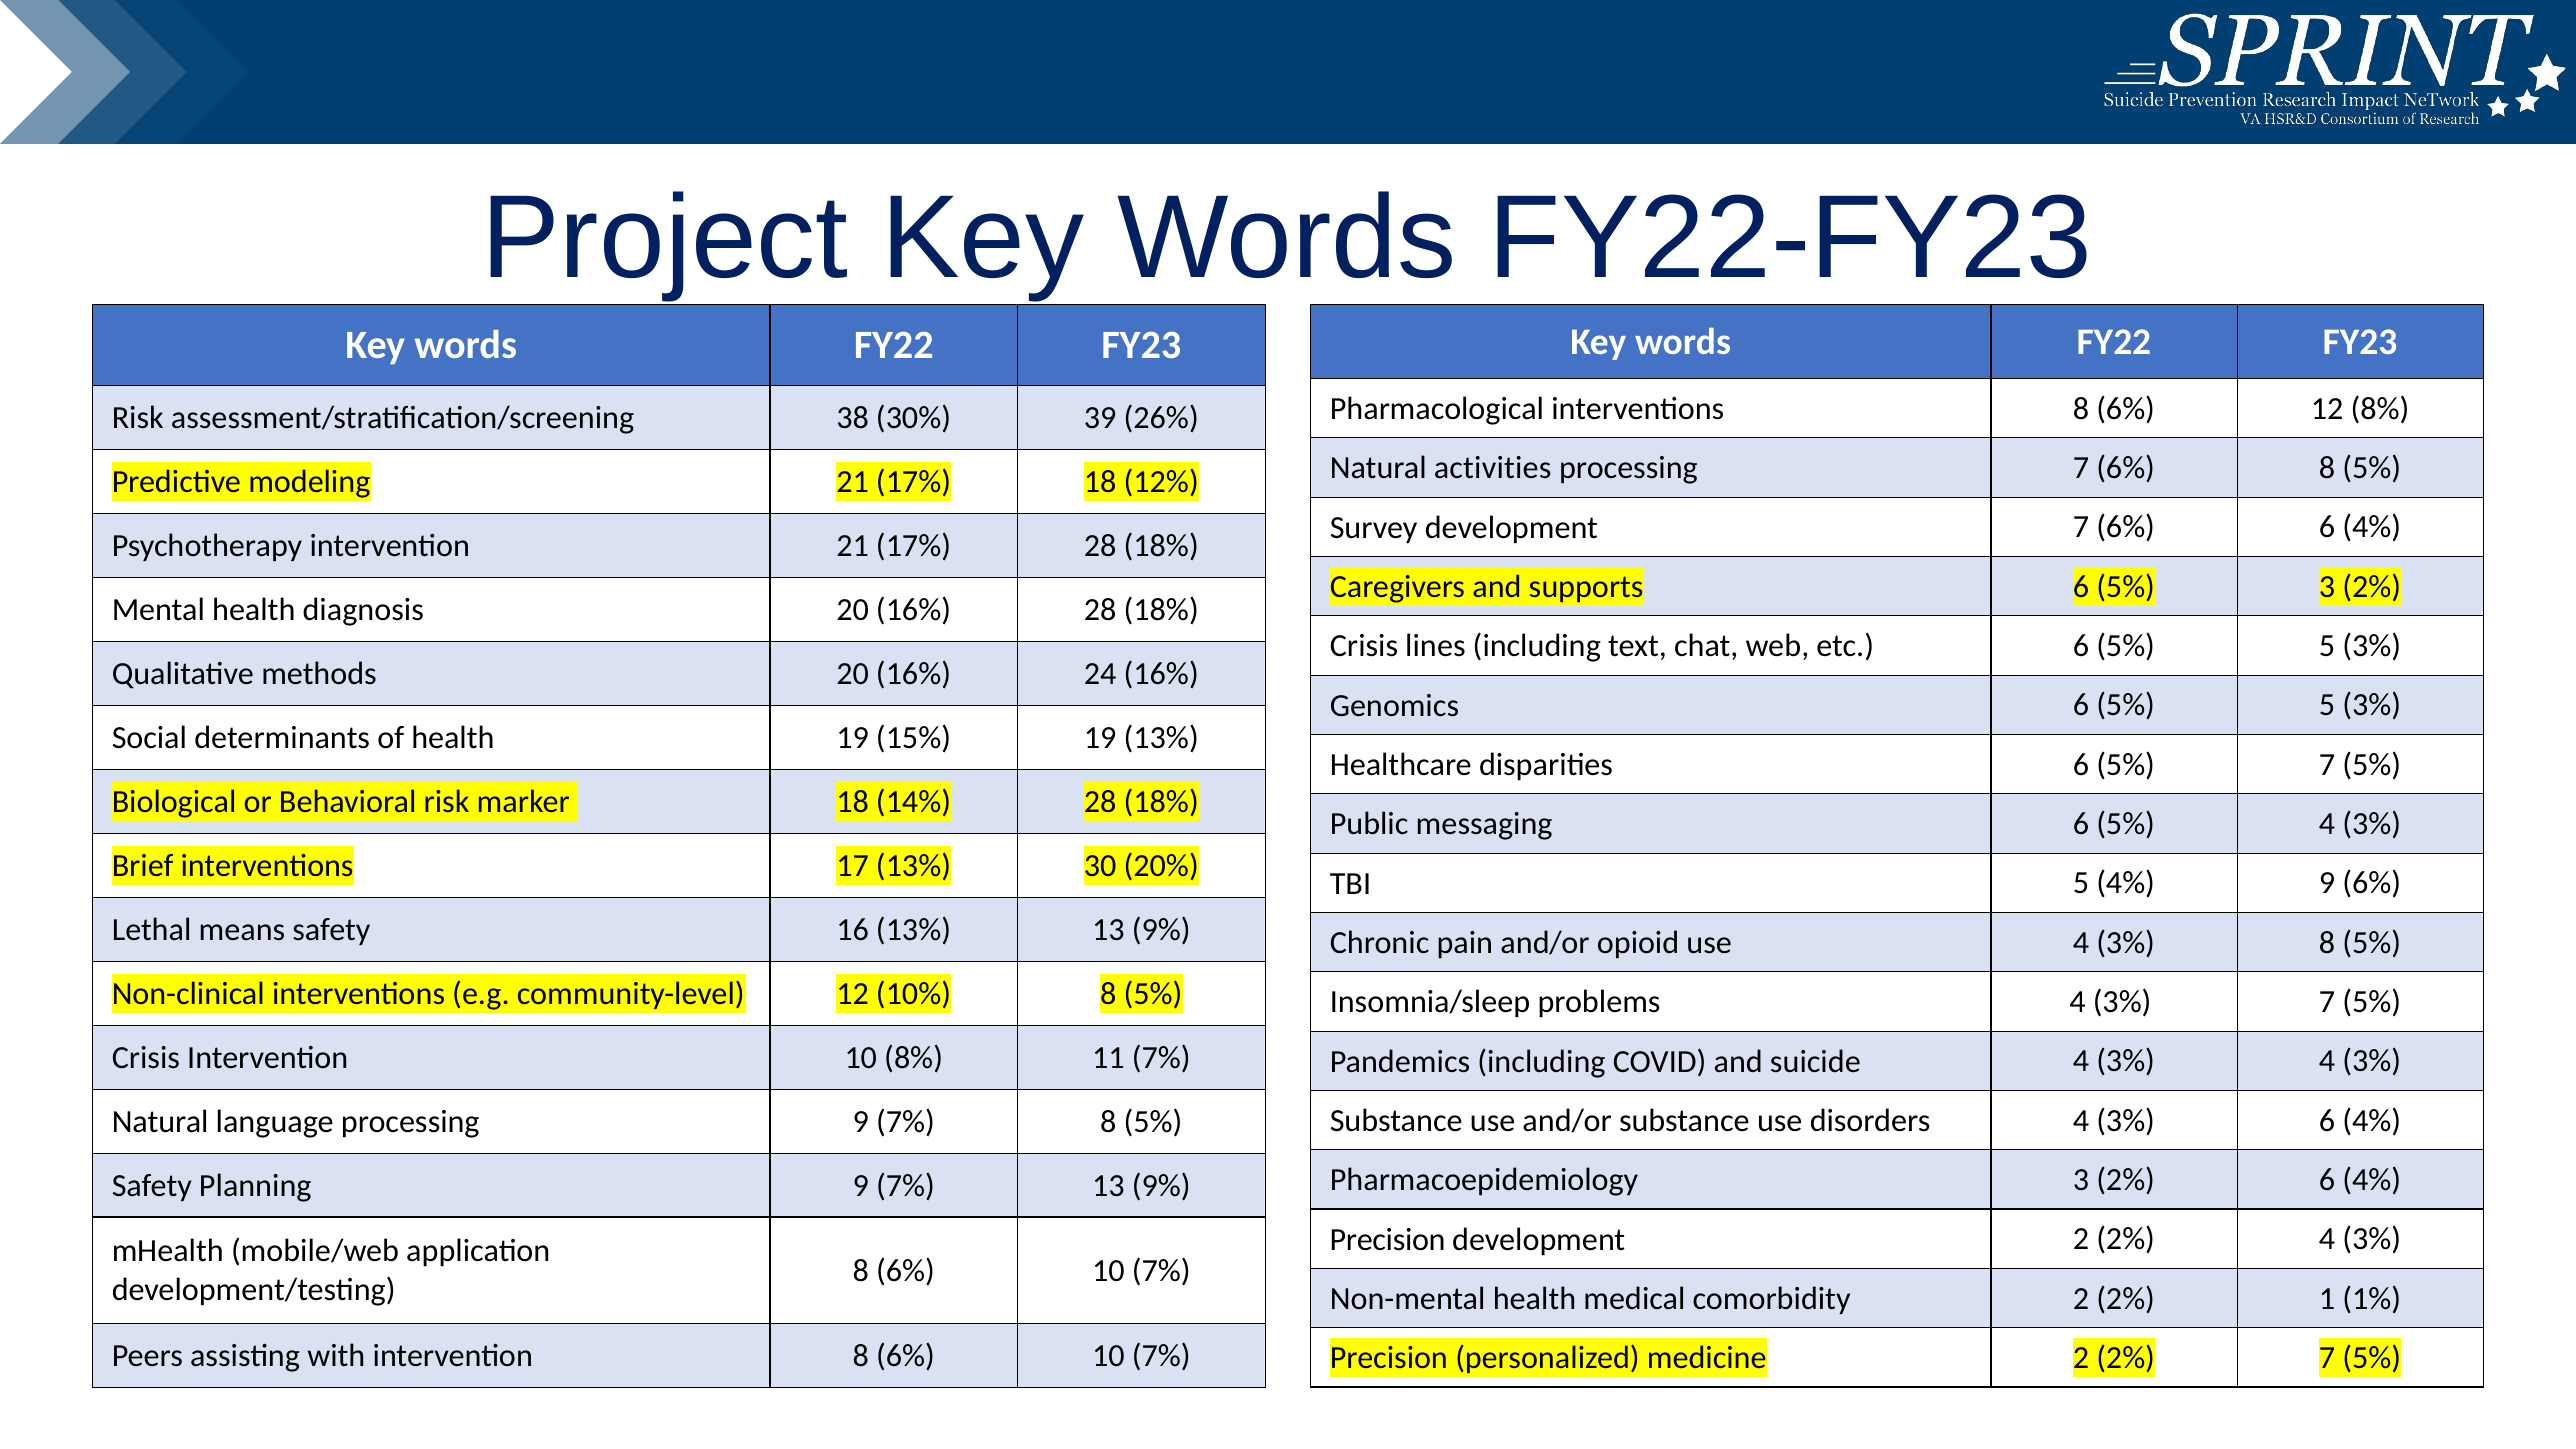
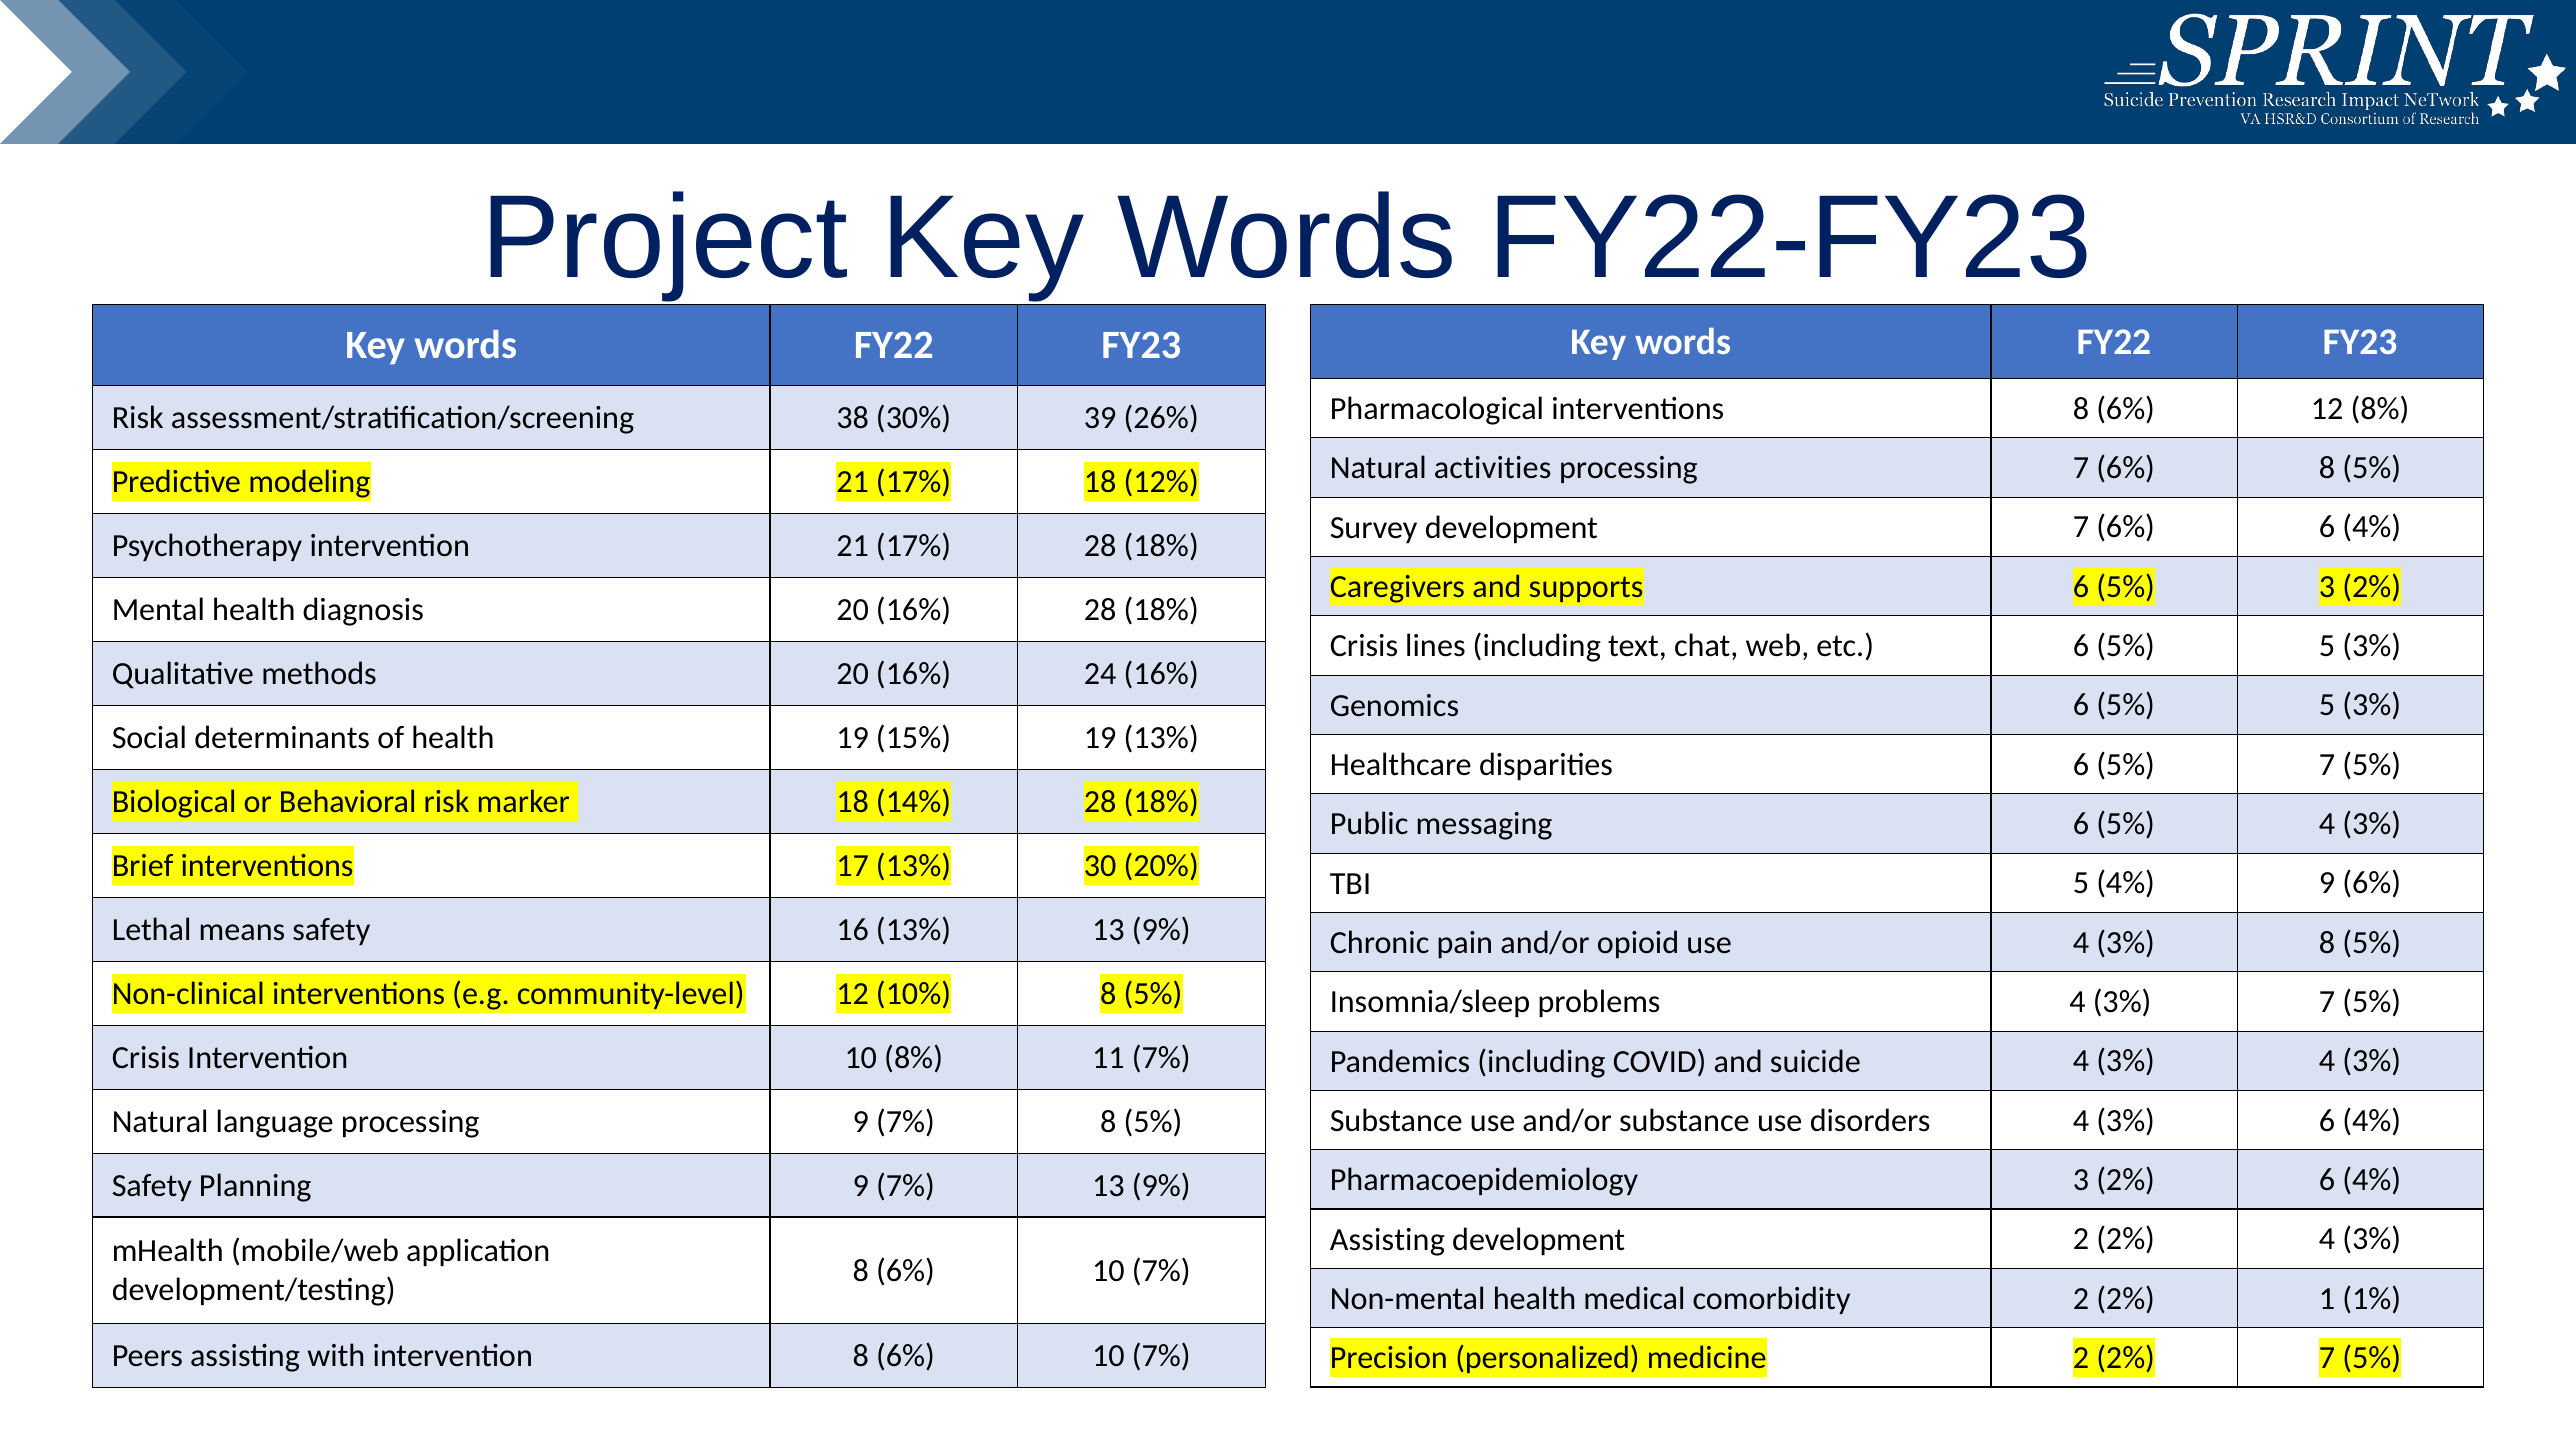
Precision: Precision -> Assisting (1387, 1239)
